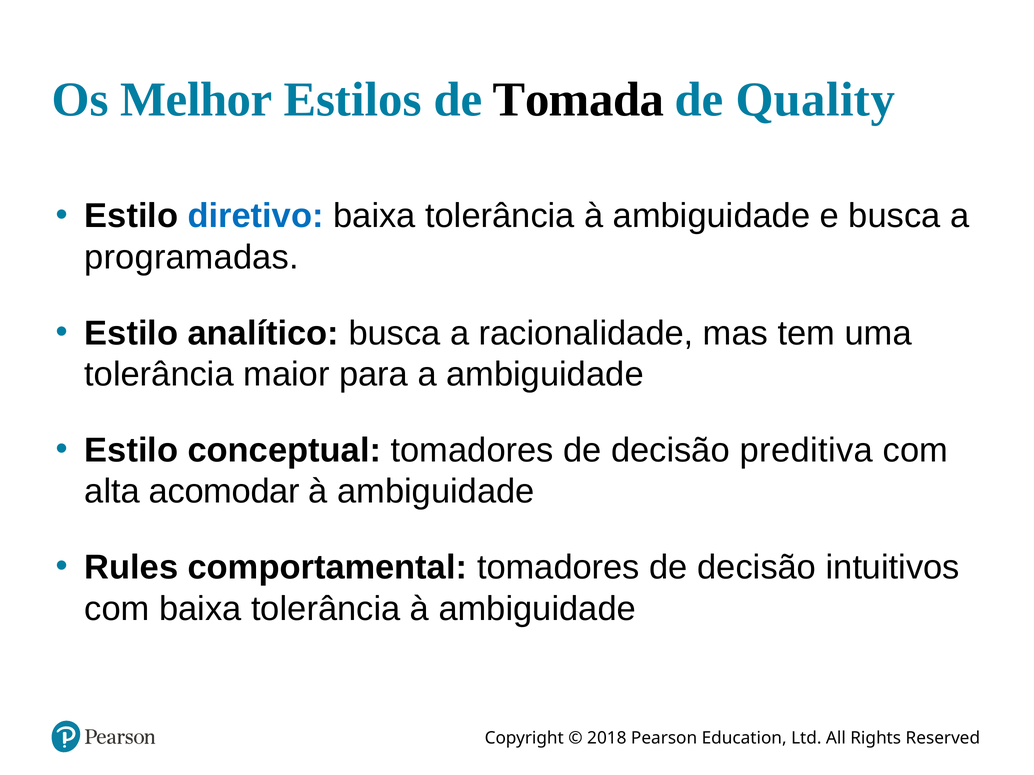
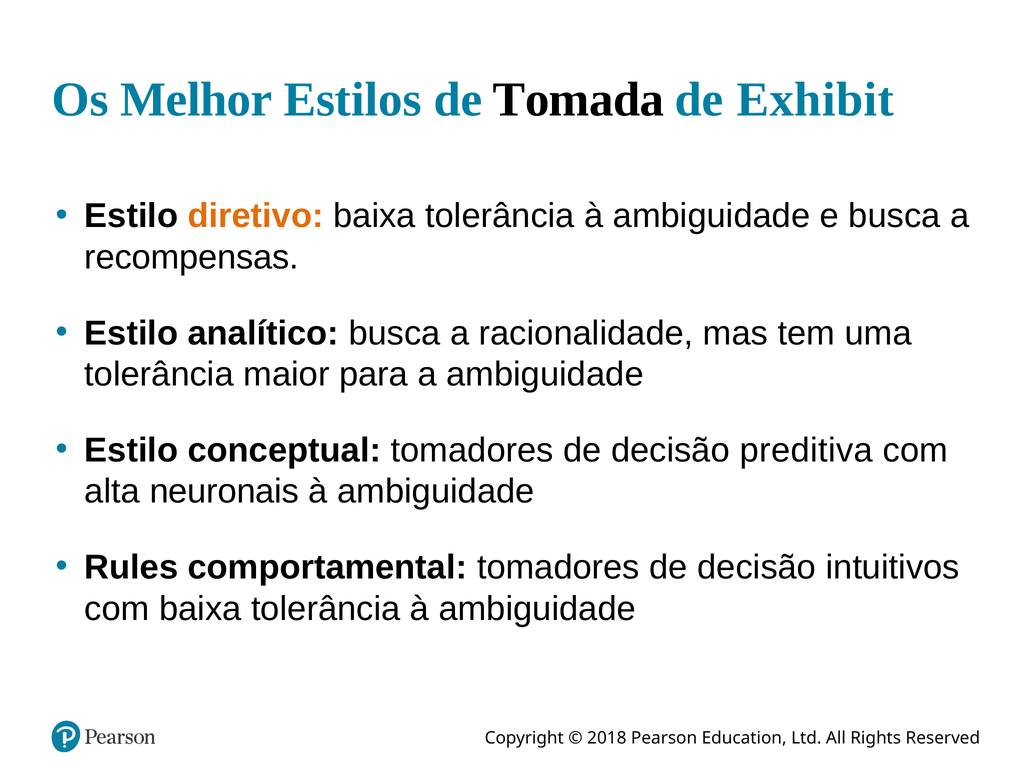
Quality: Quality -> Exhibit (815, 100)
diretivo colour: blue -> orange (256, 216)
programadas: programadas -> recompensas (192, 258)
acomodar: acomodar -> neuronais (224, 492)
